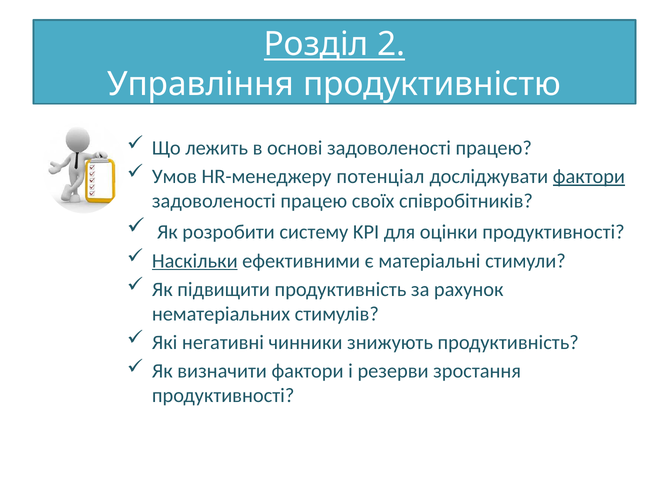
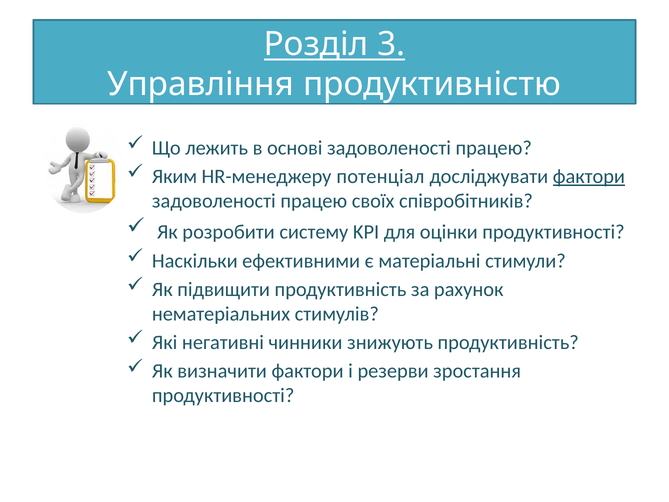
2: 2 -> 3 (391, 44)
Умов: Умов -> Яким (175, 176)
Наскільки underline: present -> none (195, 261)
